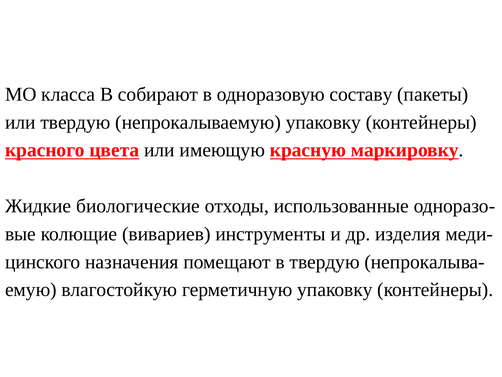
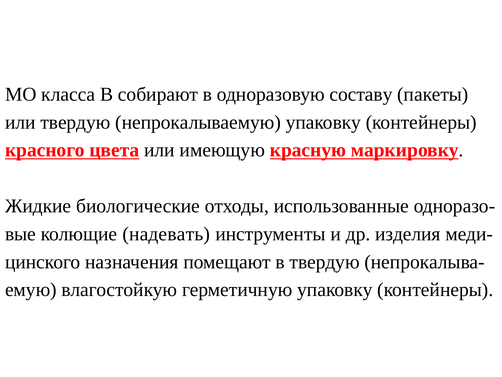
вивариев: вивариев -> надевать (166, 234)
